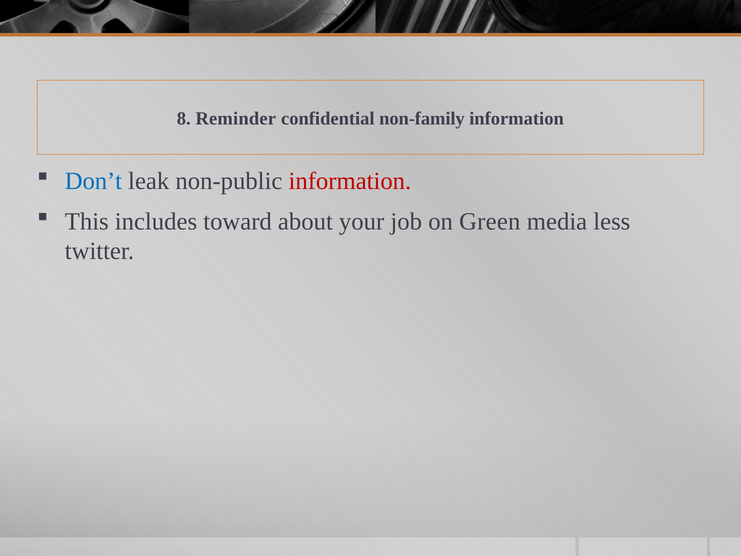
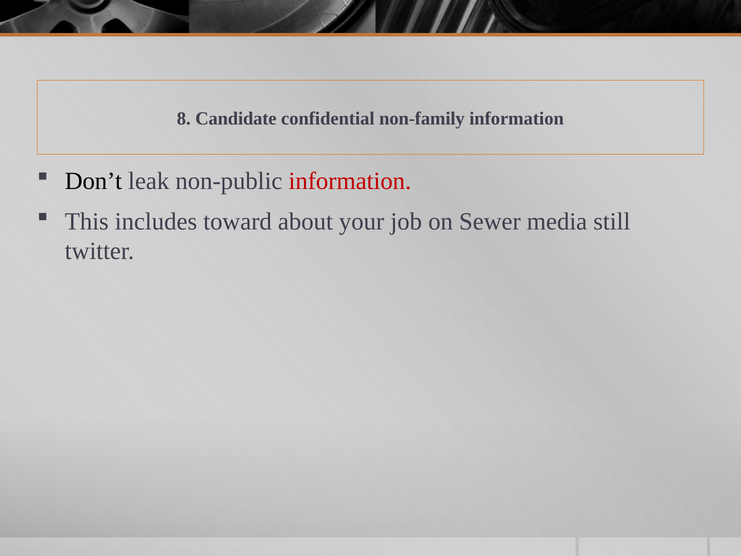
Reminder: Reminder -> Candidate (236, 119)
Don’t colour: blue -> black (93, 181)
Green: Green -> Sewer (490, 222)
less: less -> still (612, 222)
